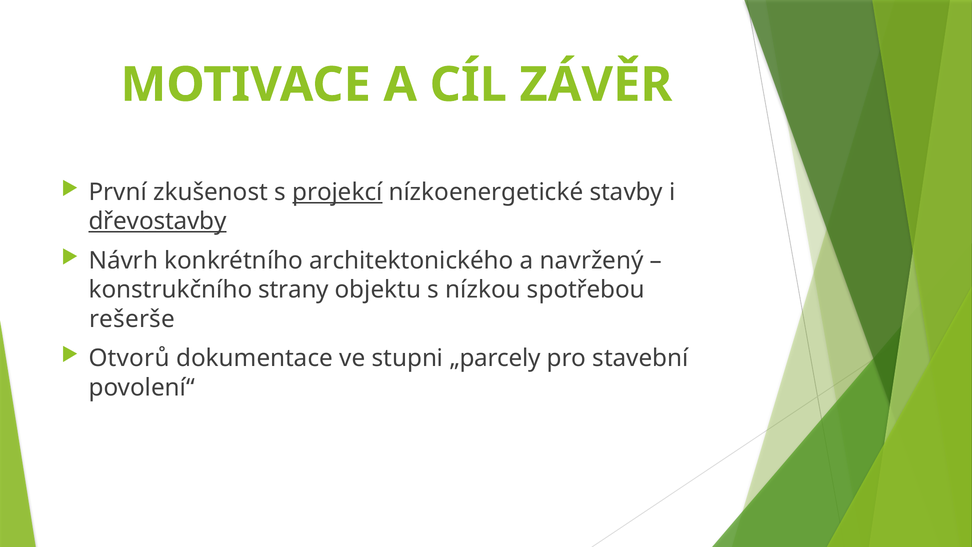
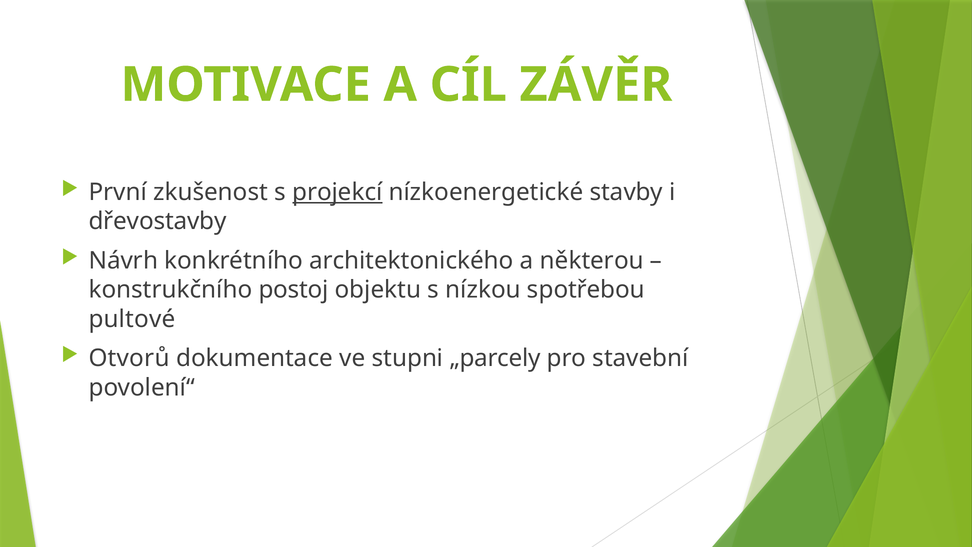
dřevostavby underline: present -> none (158, 221)
navržený: navržený -> některou (592, 261)
strany: strany -> postoj (294, 290)
rešerše: rešerše -> pultové (132, 319)
